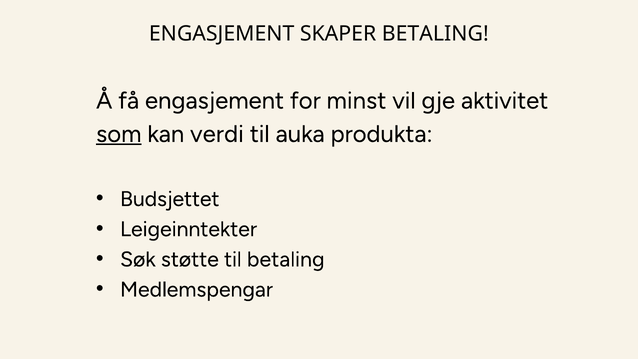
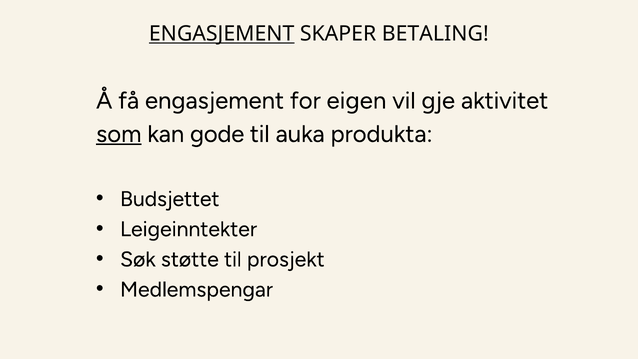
ENGASJEMENT underline: none -> present (222, 34)
minst: minst -> eigen (356, 101)
verdi: verdi -> gode (217, 134)
til betaling: betaling -> prosjekt (286, 259)
